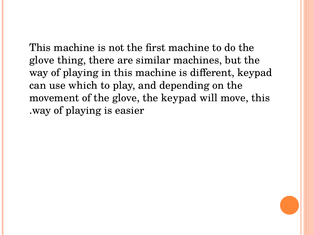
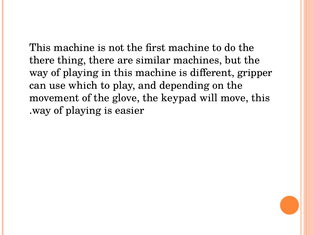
glove: glove -> there (42, 60)
different keypad: keypad -> gripper (255, 73)
